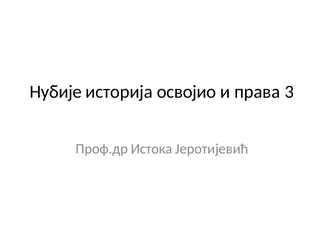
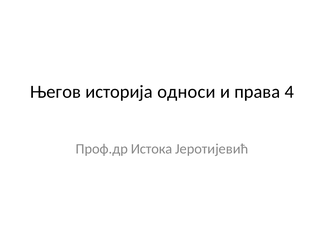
Нубије: Нубије -> Његов (56, 92)
освојио: освојио -> односи (186, 92)
3: 3 -> 4 (289, 92)
